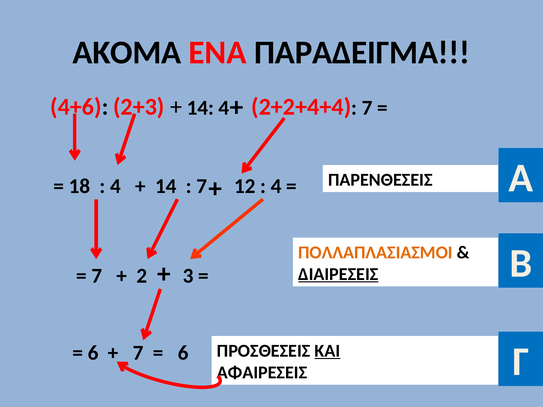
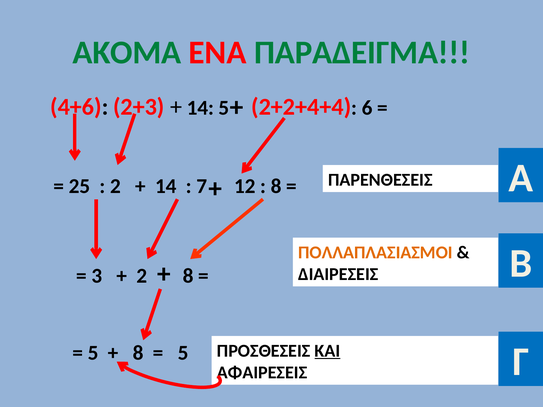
ΑΚΟΜΑ colour: black -> green (127, 53)
ΠΑΡΑΔΕΙΓΜΑ colour: black -> green (362, 53)
14 4: 4 -> 5 (224, 108)
7: 7 -> 6 (367, 108)
18: 18 -> 25 (79, 186)
4: 4 -> 2 (116, 186)
4: 4 -> 8 (276, 186)
ΔΙΑΙΡΕΣΕΙΣ underline: present -> none (338, 274)
7: 7 -> 3 (97, 276)
2 3: 3 -> 8 (188, 276)
6: 6 -> 5 (93, 353)
7: 7 -> 8 (138, 353)
6: 6 -> 5 (183, 353)
